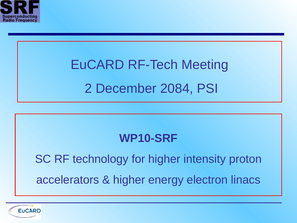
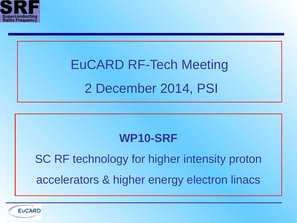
2084: 2084 -> 2014 (177, 88)
